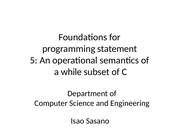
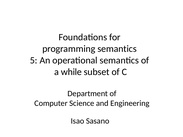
programming statement: statement -> semantics (117, 49)
